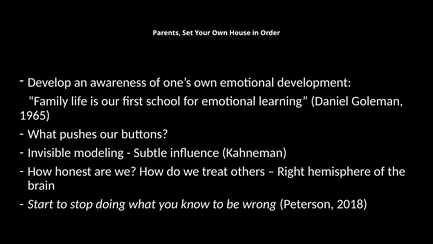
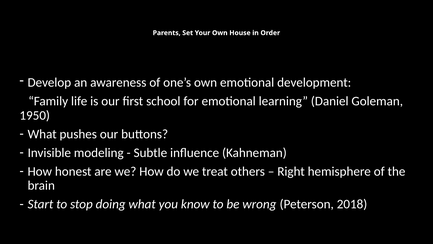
1965: 1965 -> 1950 (35, 115)
